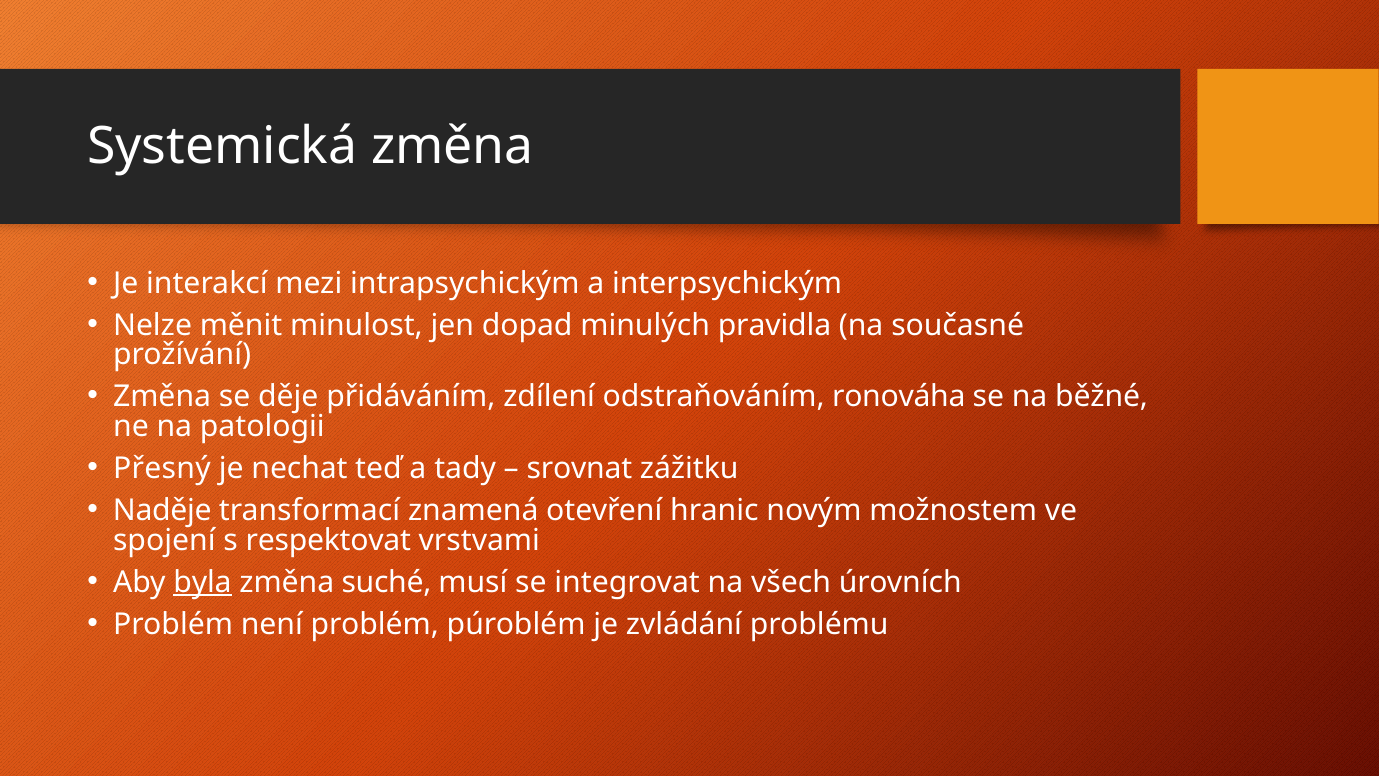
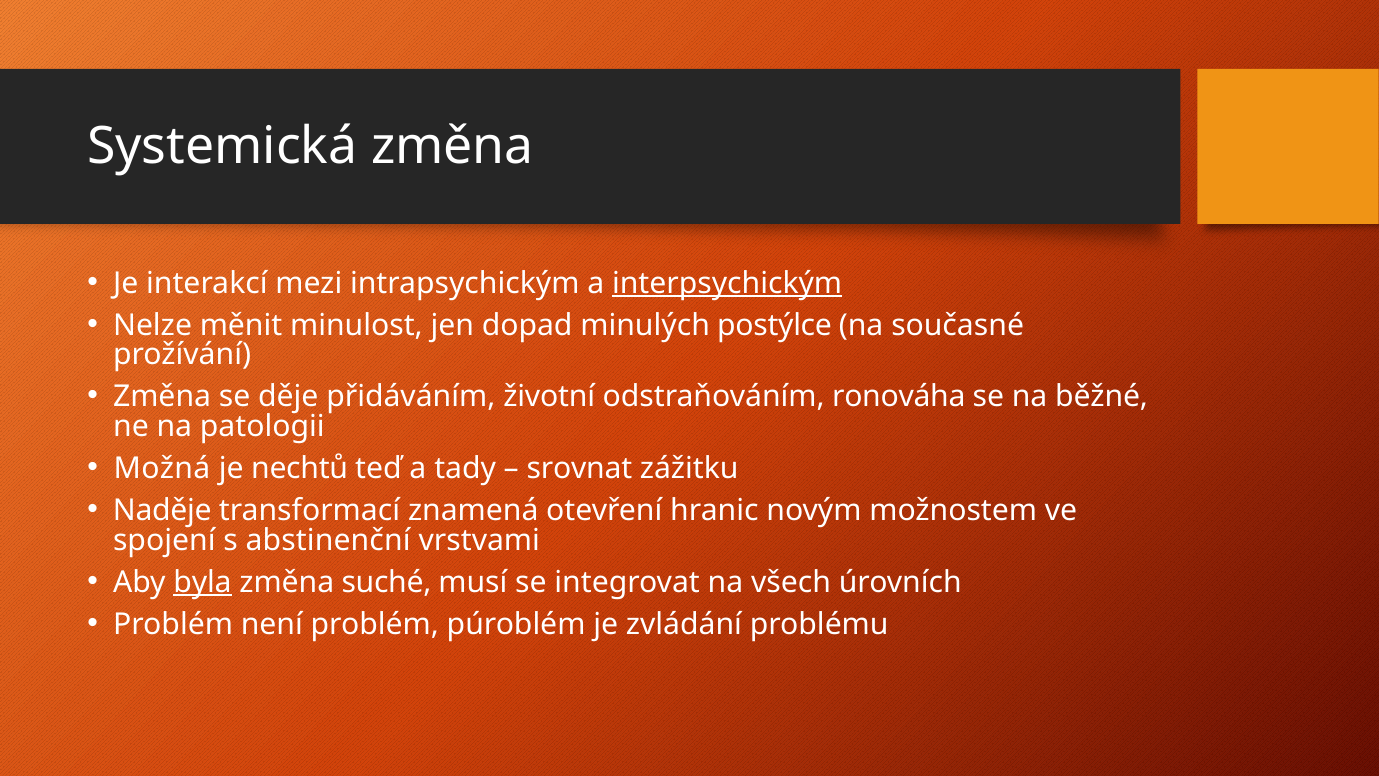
interpsychickým underline: none -> present (727, 283)
pravidla: pravidla -> postýlce (775, 325)
zdílení: zdílení -> životní (549, 397)
Přesný: Přesný -> Možná (162, 468)
nechat: nechat -> nechtů (300, 468)
respektovat: respektovat -> abstinenční (328, 540)
